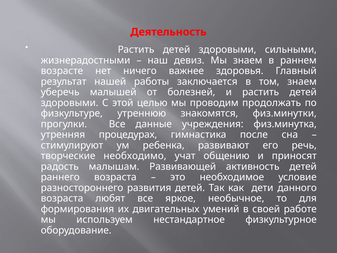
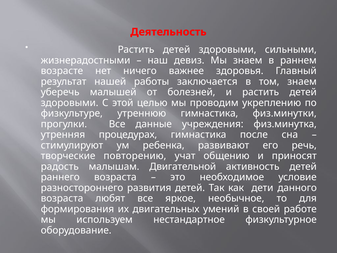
продолжать: продолжать -> укреплению (272, 103)
утреннюю знакомятся: знакомятся -> гимнастика (209, 113)
необходимо: необходимо -> повторению (135, 156)
Развивающей: Развивающей -> Двигательной (183, 166)
